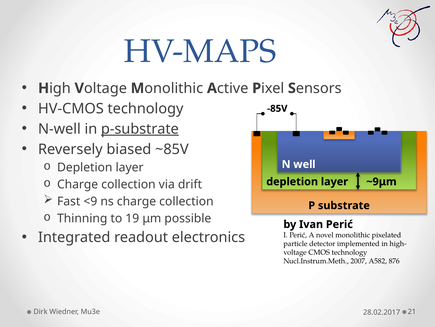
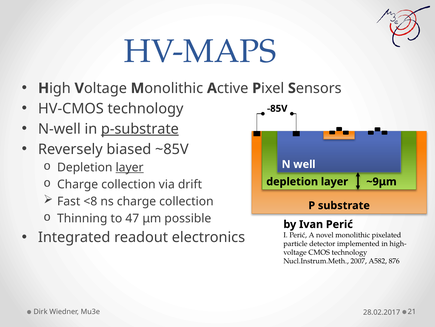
layer underline: none -> present (130, 167)
<9: <9 -> <8 (90, 201)
19: 19 -> 47 (132, 218)
